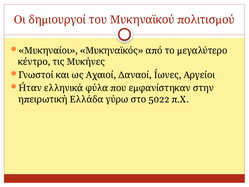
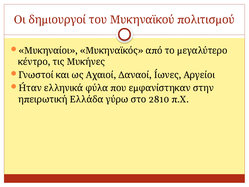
5022: 5022 -> 2810 (159, 99)
